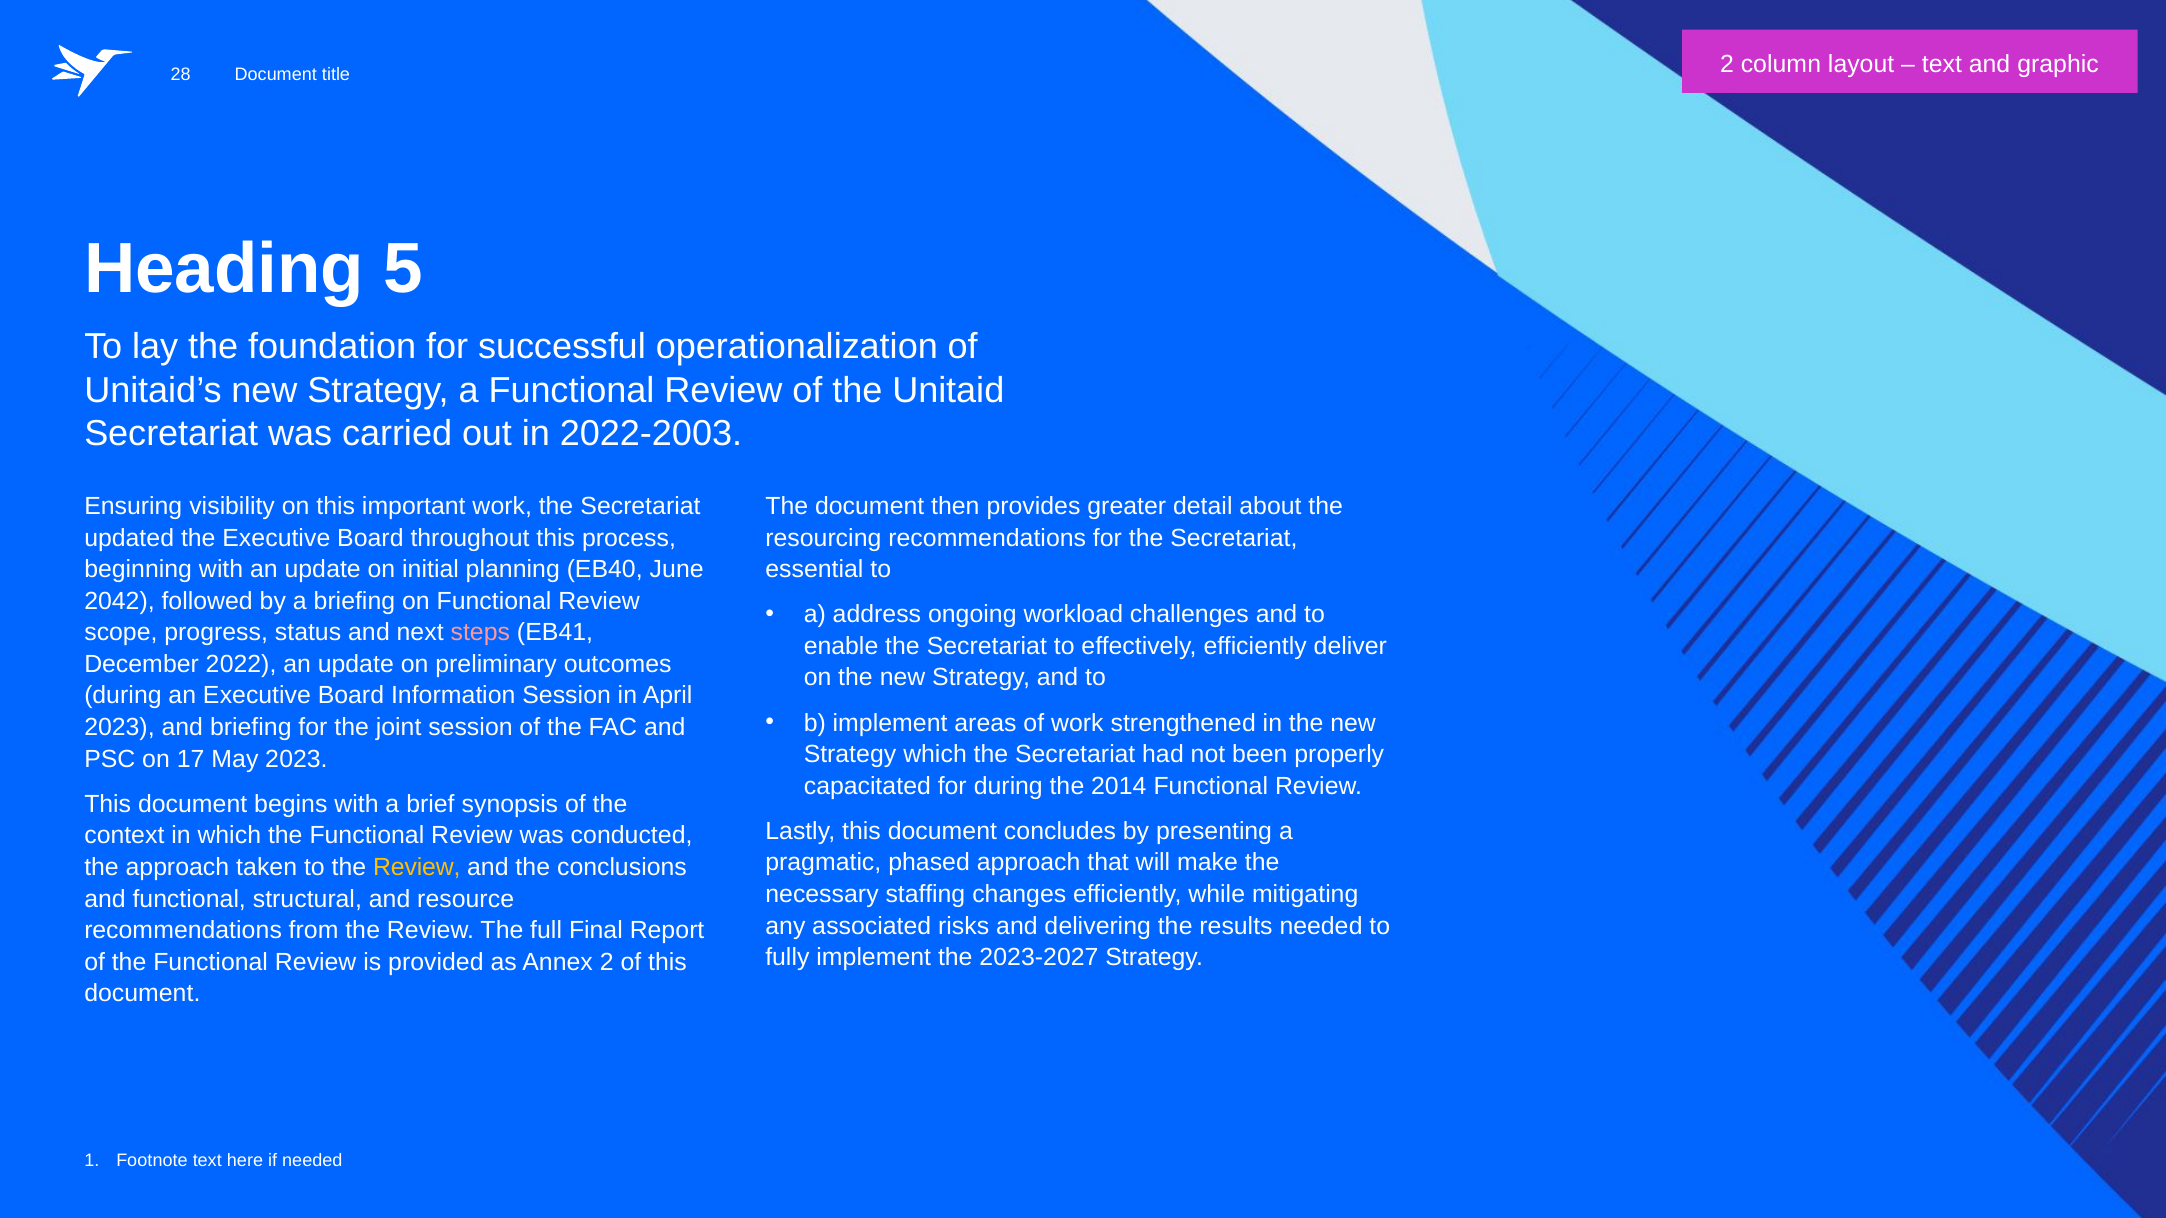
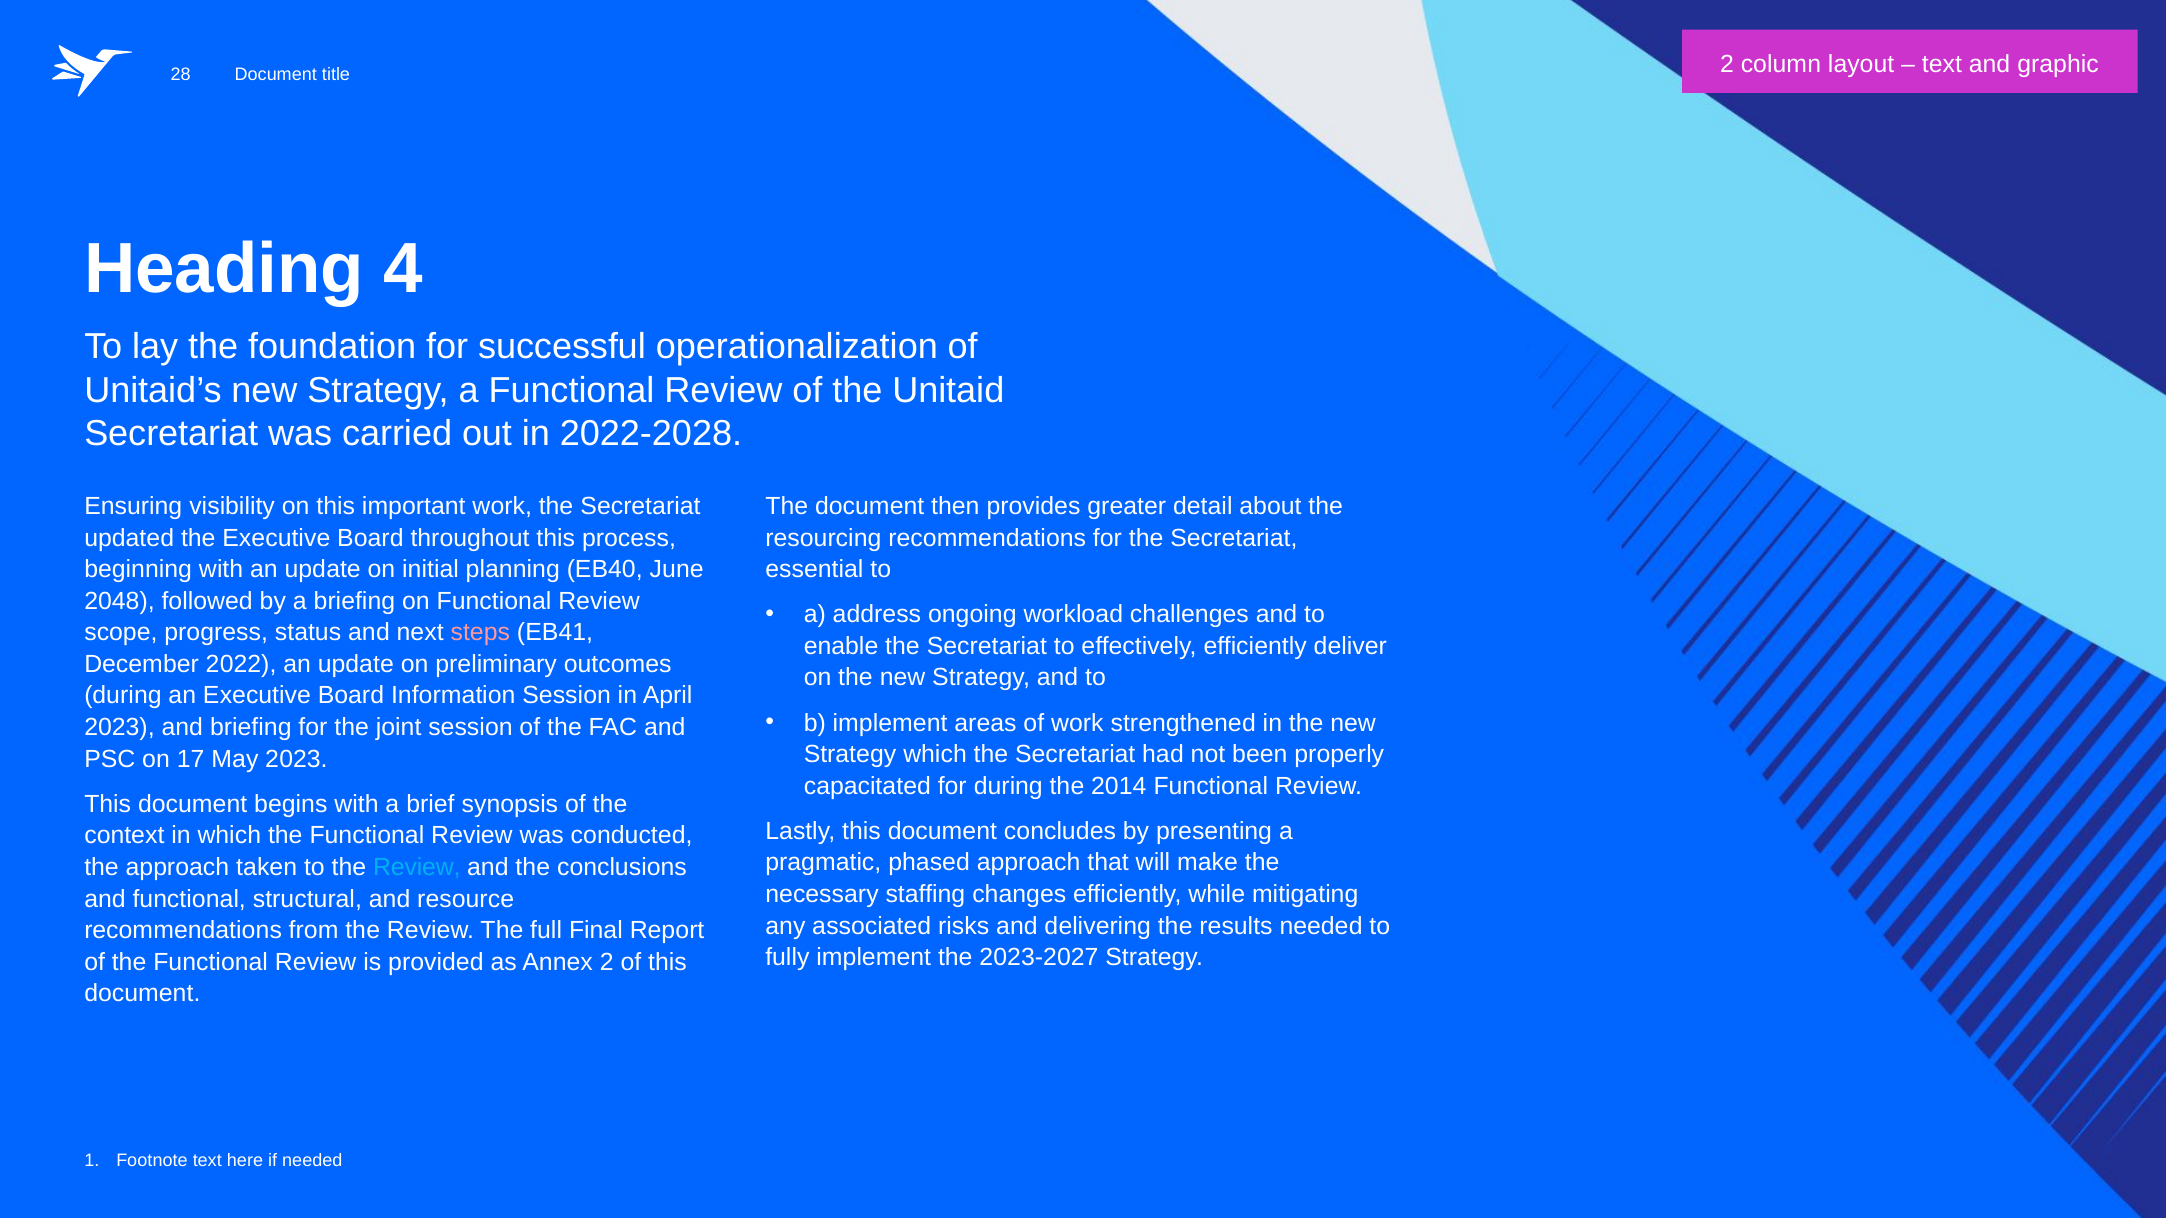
5: 5 -> 4 (403, 269)
2022-2003: 2022-2003 -> 2022-2028 (651, 434)
2042: 2042 -> 2048 (119, 601)
Review colour: yellow -> light blue (417, 867)
